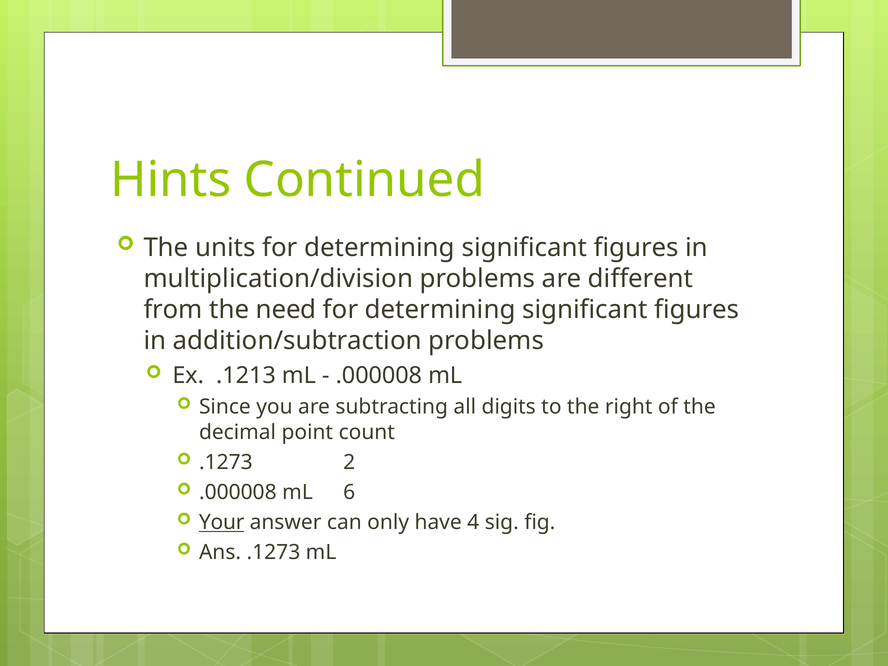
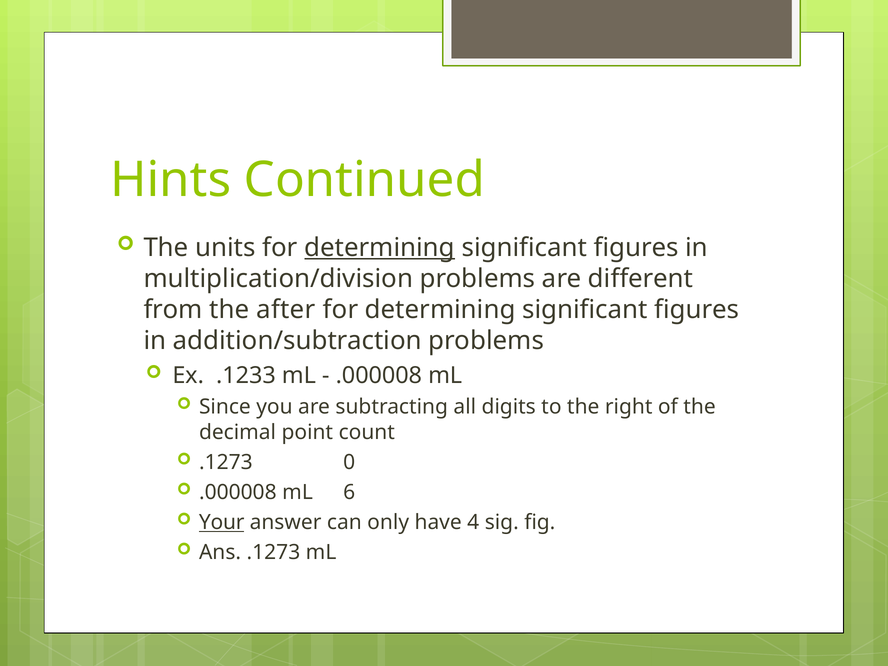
determining underline: none -> present (380, 247)
need: need -> after (286, 310)
.1213: .1213 -> .1233 (246, 376)
2: 2 -> 0 (349, 462)
